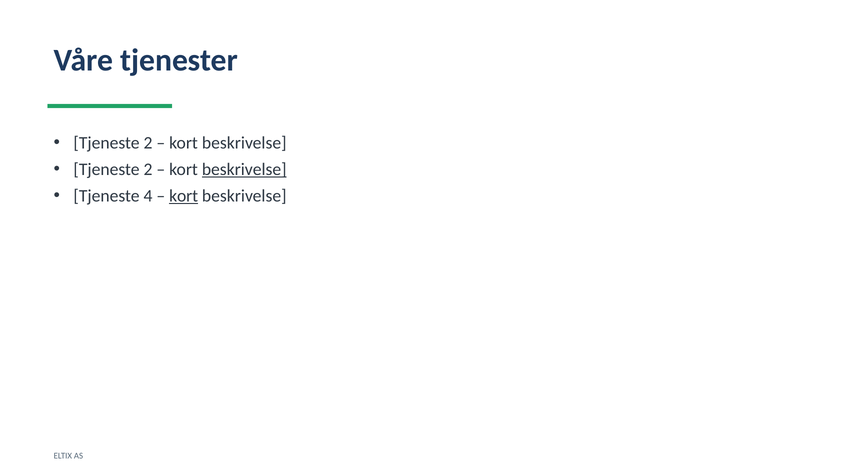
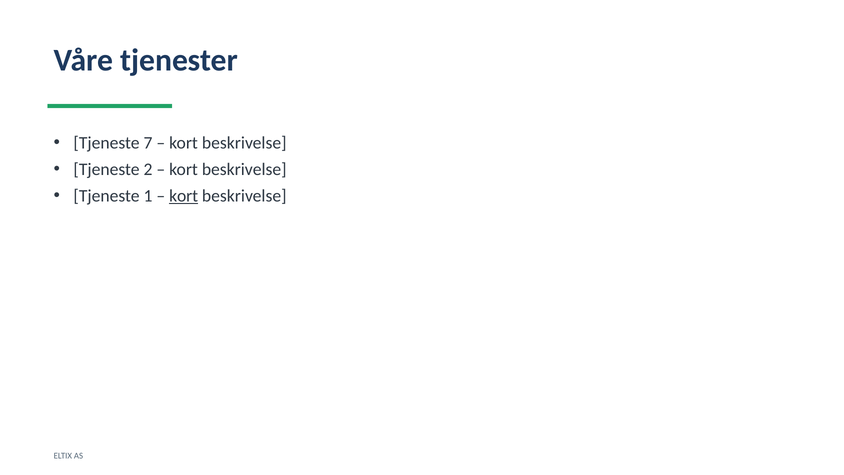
2: 2 -> 7 (148, 143)
beskrivelse underline: present -> none (244, 169)
4: 4 -> 1 (148, 196)
